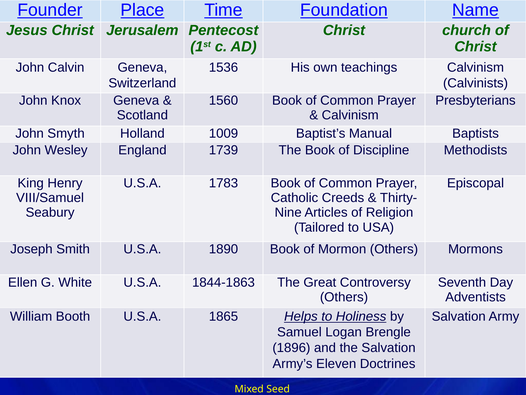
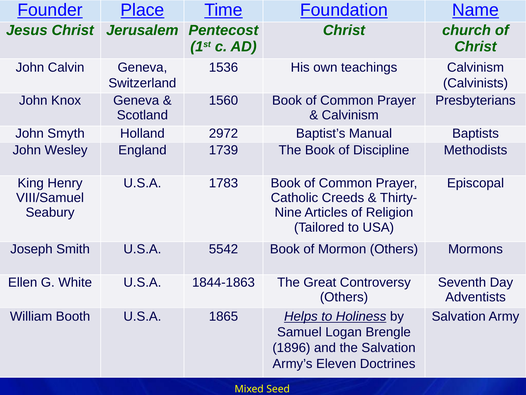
1009: 1009 -> 2972 (224, 133)
1890: 1890 -> 5542 (224, 249)
